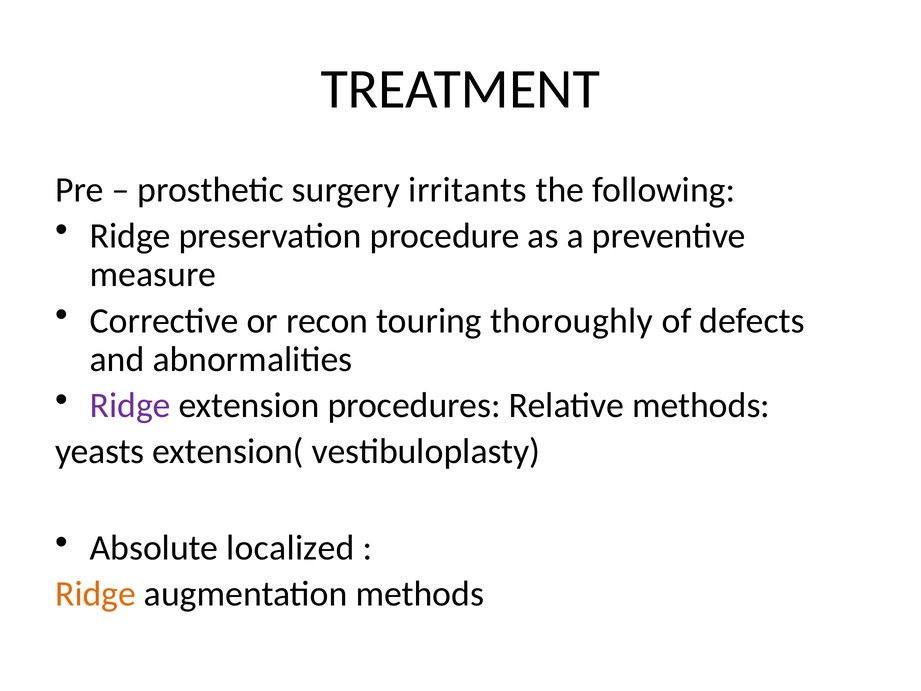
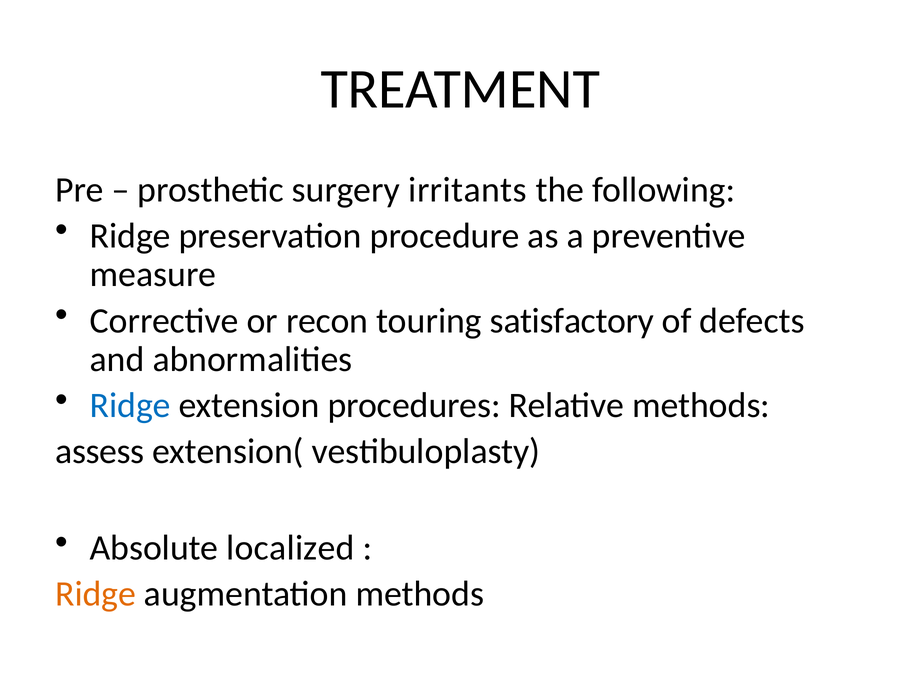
thoroughly: thoroughly -> satisfactory (572, 321)
Ridge colour: purple -> blue (130, 405)
yeasts: yeasts -> assess (100, 451)
